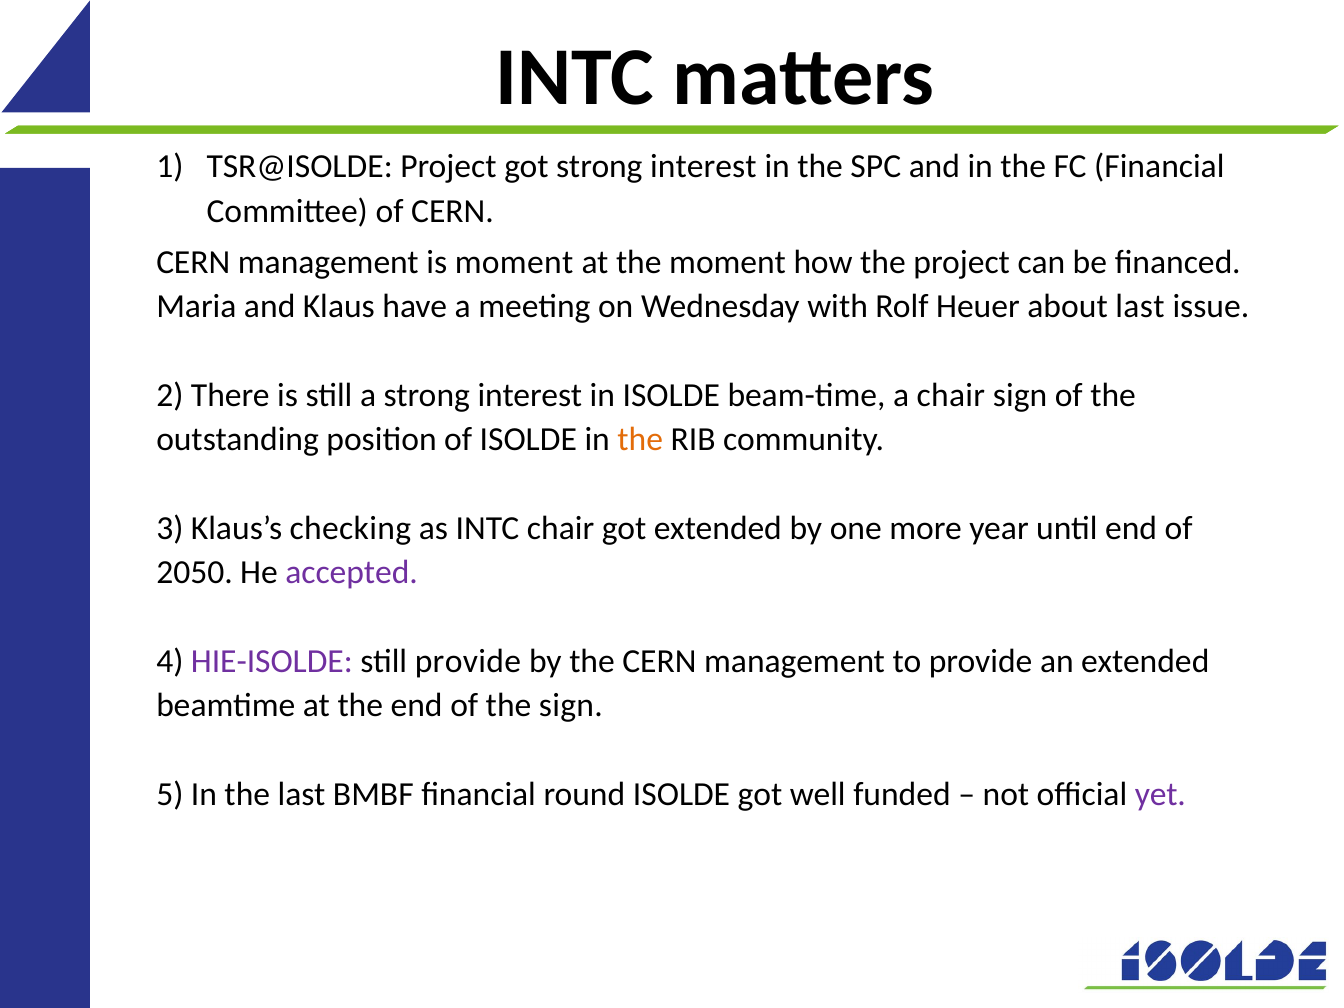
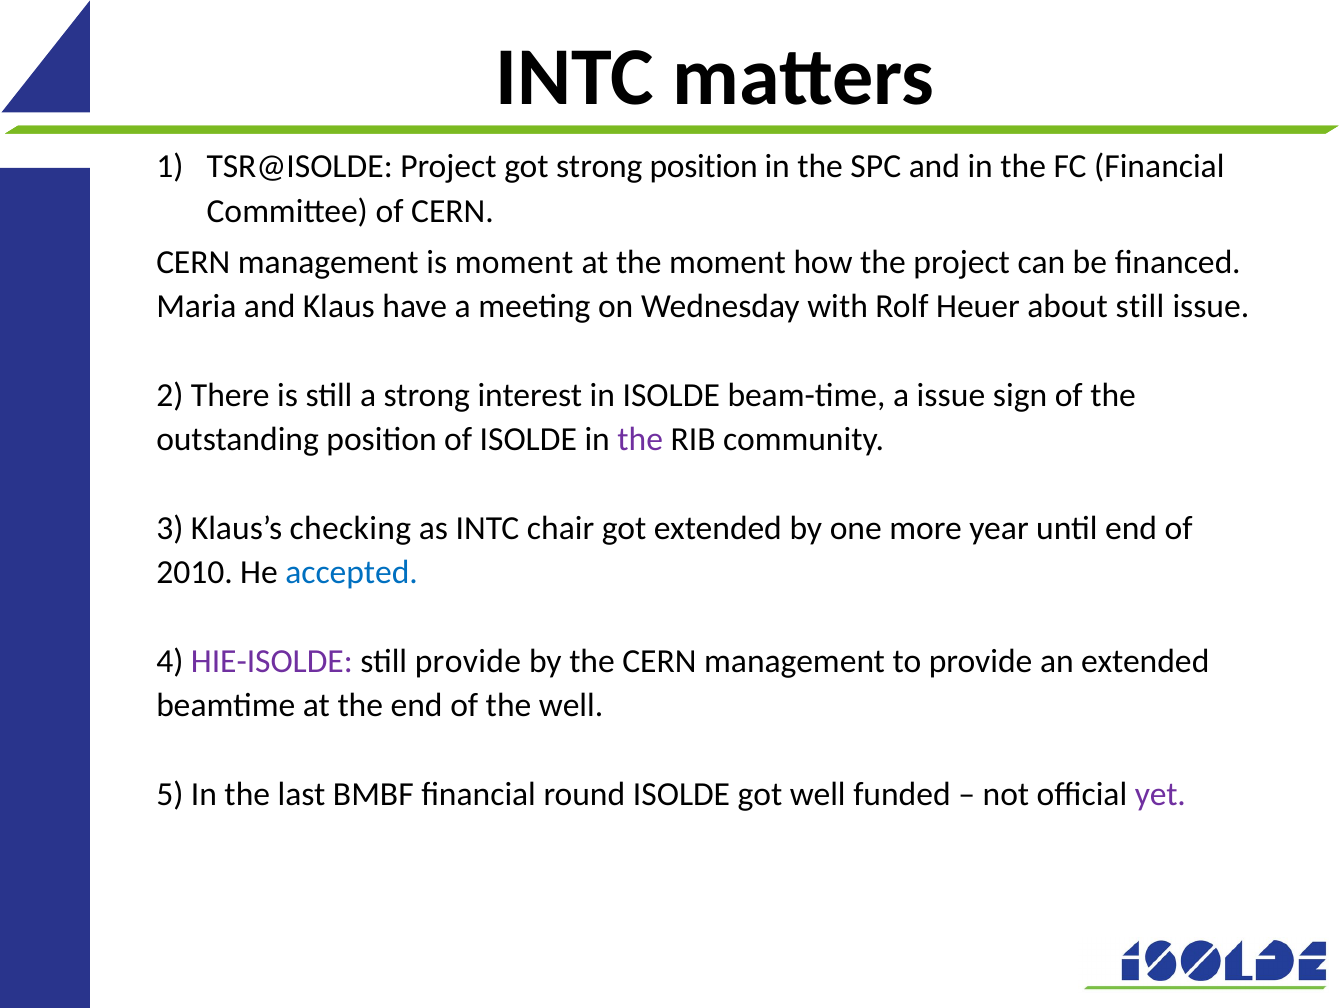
got strong interest: interest -> position (704, 167)
about last: last -> still (1140, 307)
a chair: chair -> issue (951, 395)
the colour: orange -> purple (640, 440)
2050: 2050 -> 2010 (194, 573)
accepted colour: purple -> blue (352, 573)
the sign: sign -> well (571, 706)
